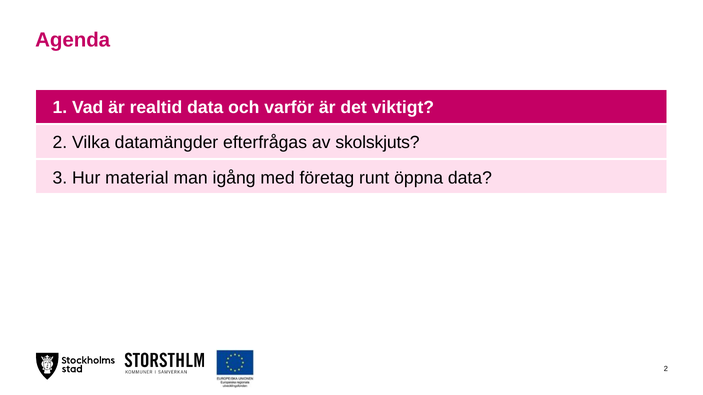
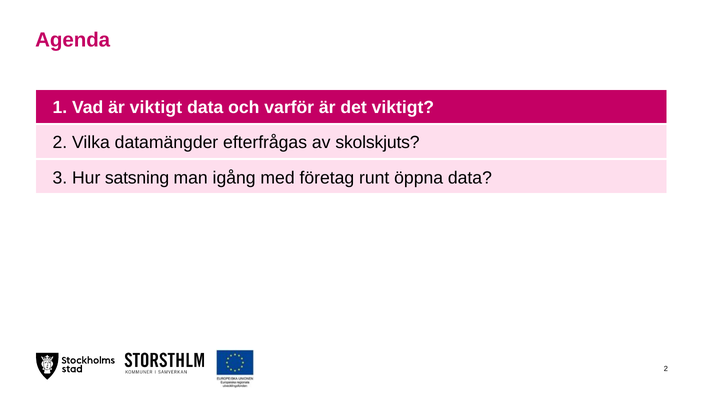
är realtid: realtid -> viktigt (156, 108)
material: material -> satsning (137, 178)
